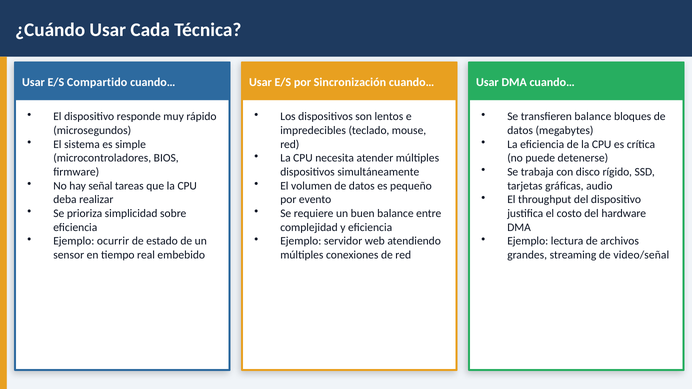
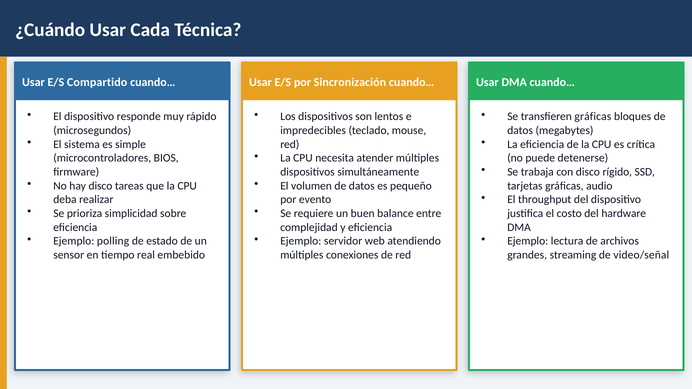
transfieren balance: balance -> gráficas (593, 117)
hay señal: señal -> disco (100, 186)
ocurrir: ocurrir -> polling (113, 241)
